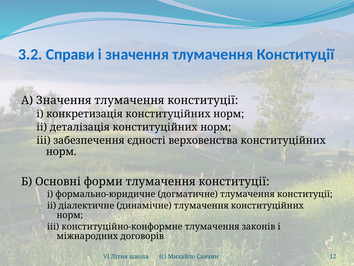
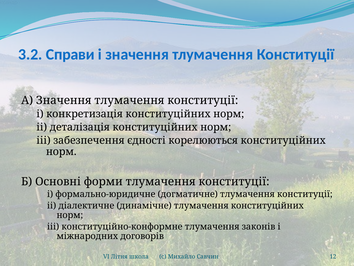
верховенства: верховенства -> корелюються (203, 140)
